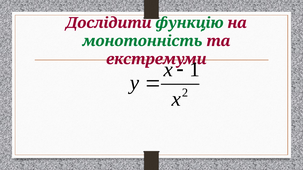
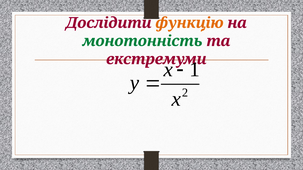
функцію colour: green -> orange (189, 23)
